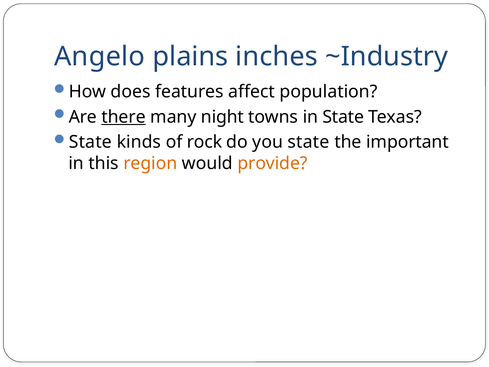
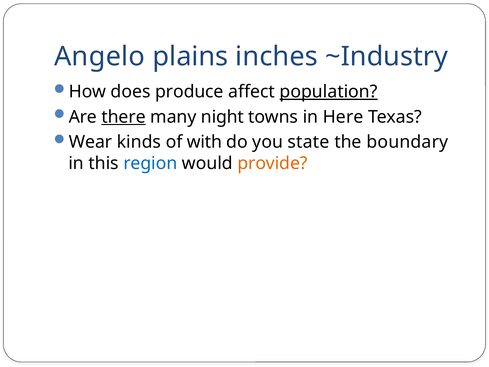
features: features -> produce (189, 92)
population underline: none -> present (329, 92)
in State: State -> Here (343, 117)
State: State -> Wear (90, 142)
rock: rock -> with (204, 142)
important: important -> boundary (407, 142)
region colour: orange -> blue (150, 163)
